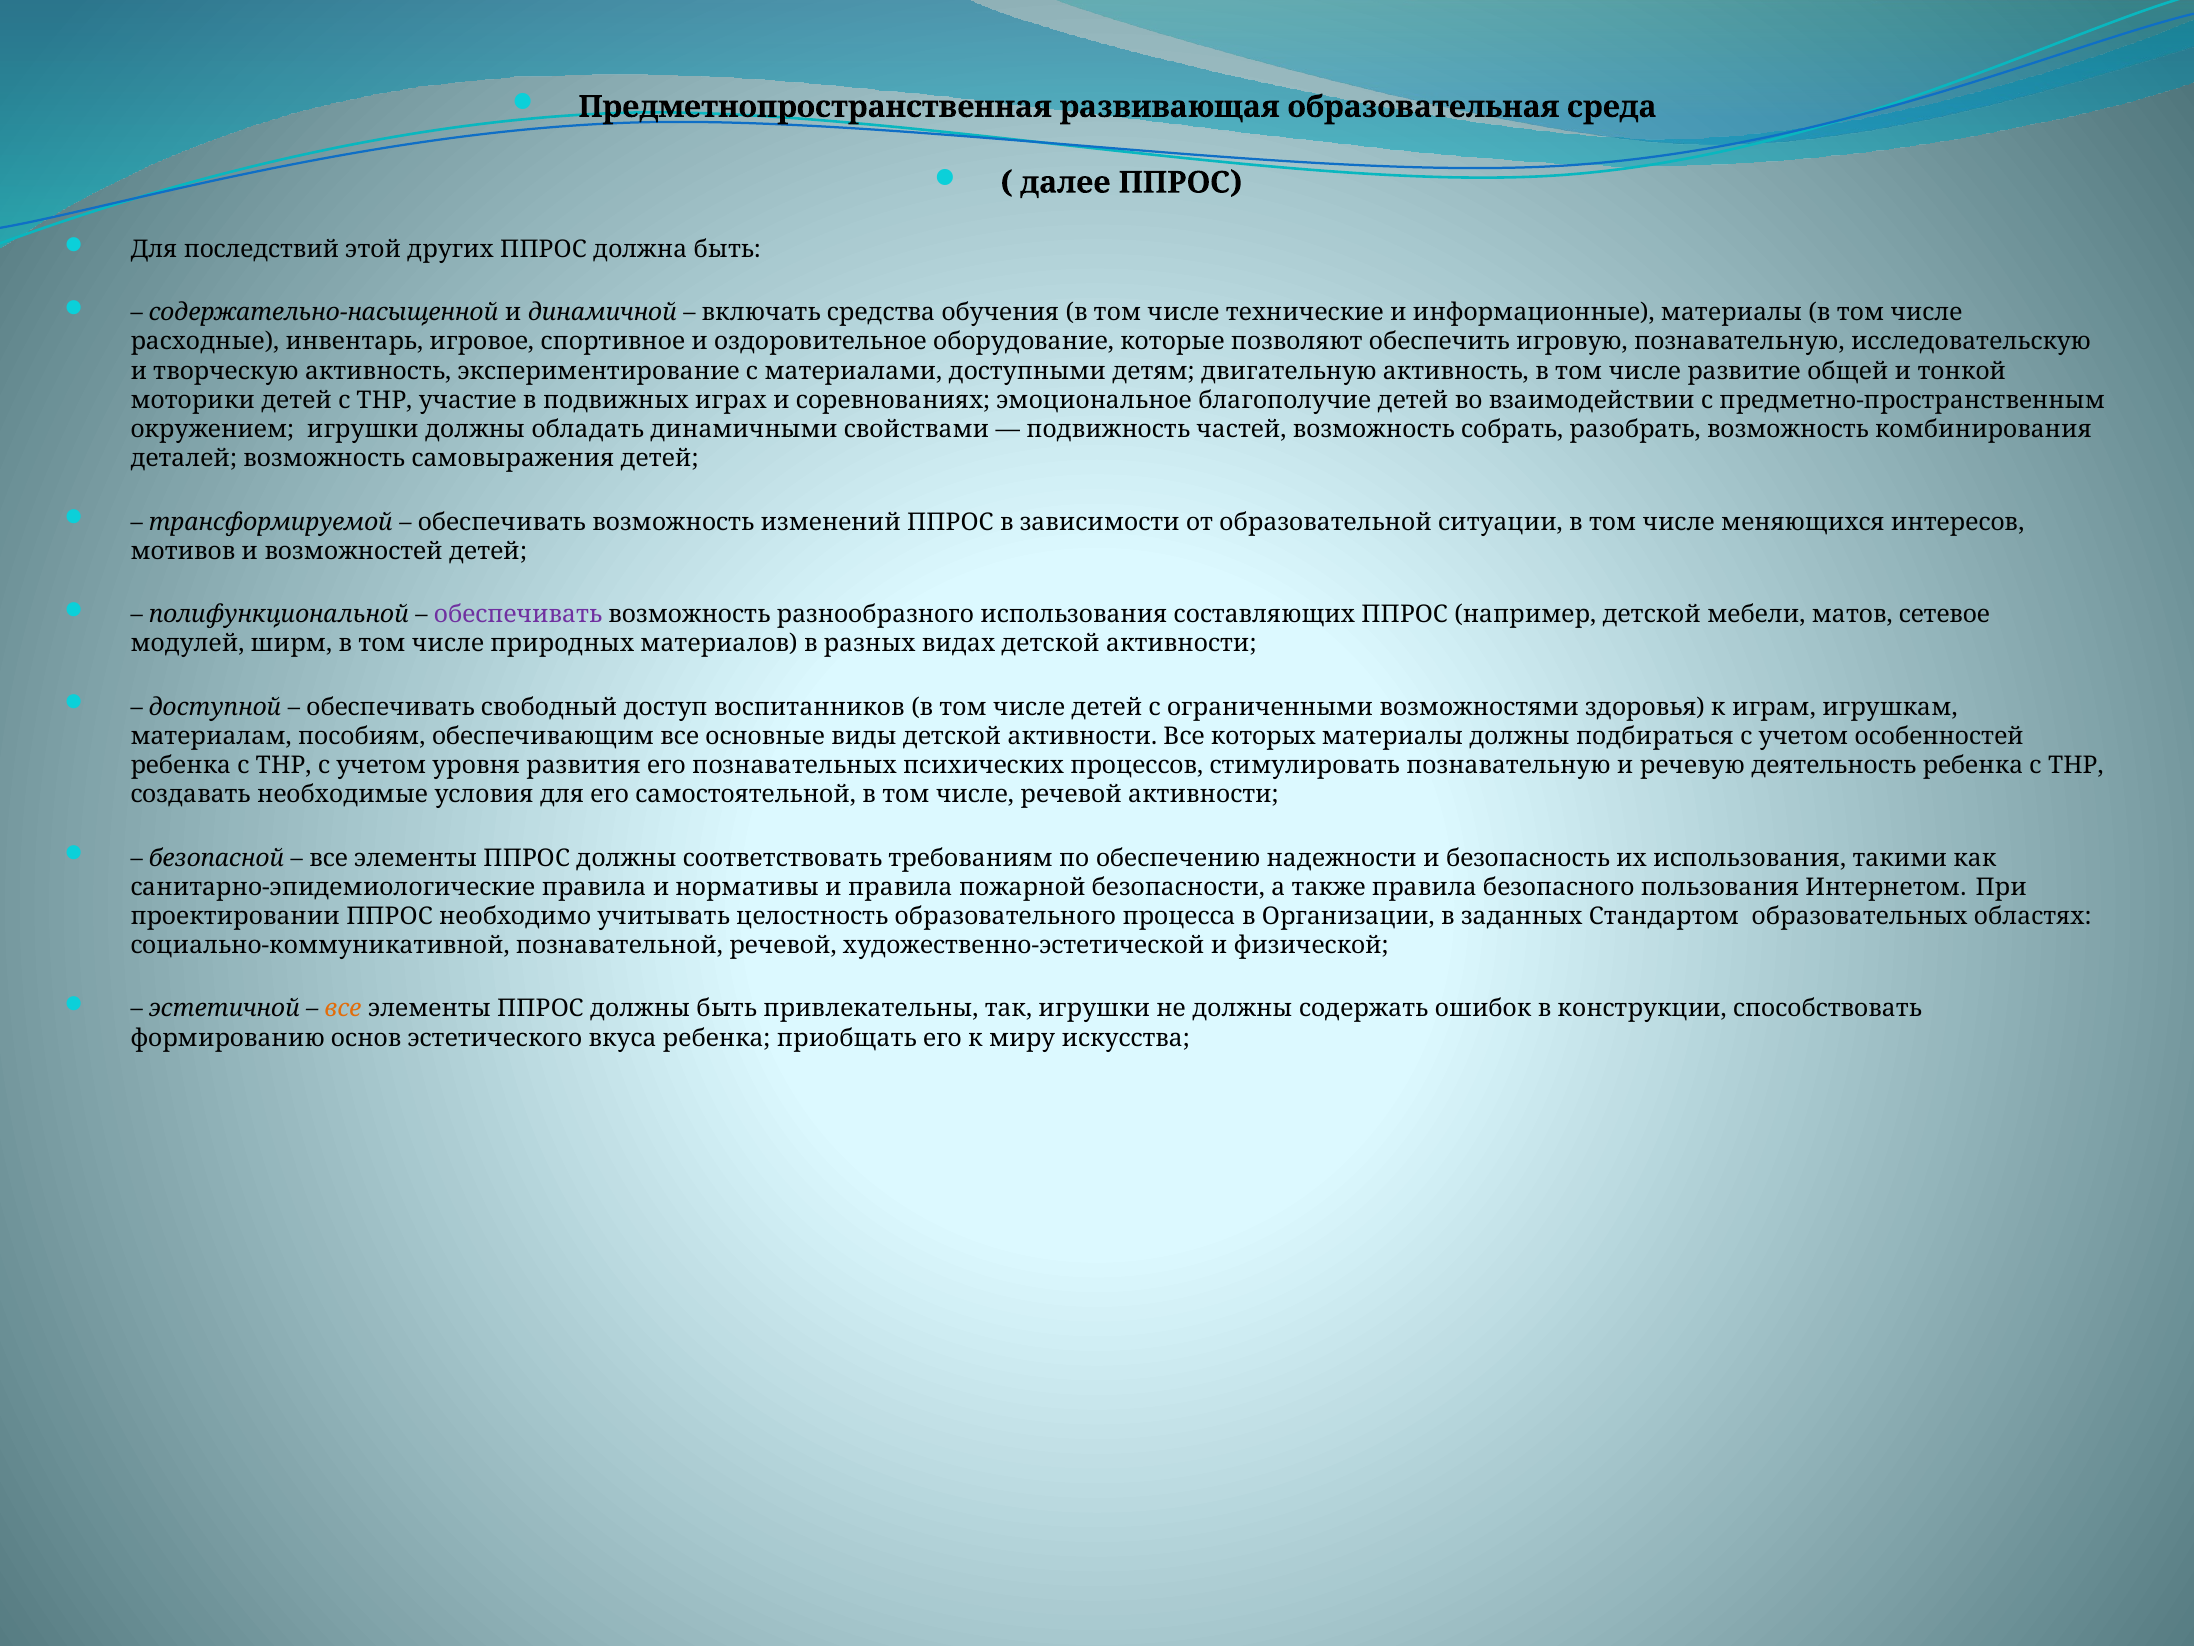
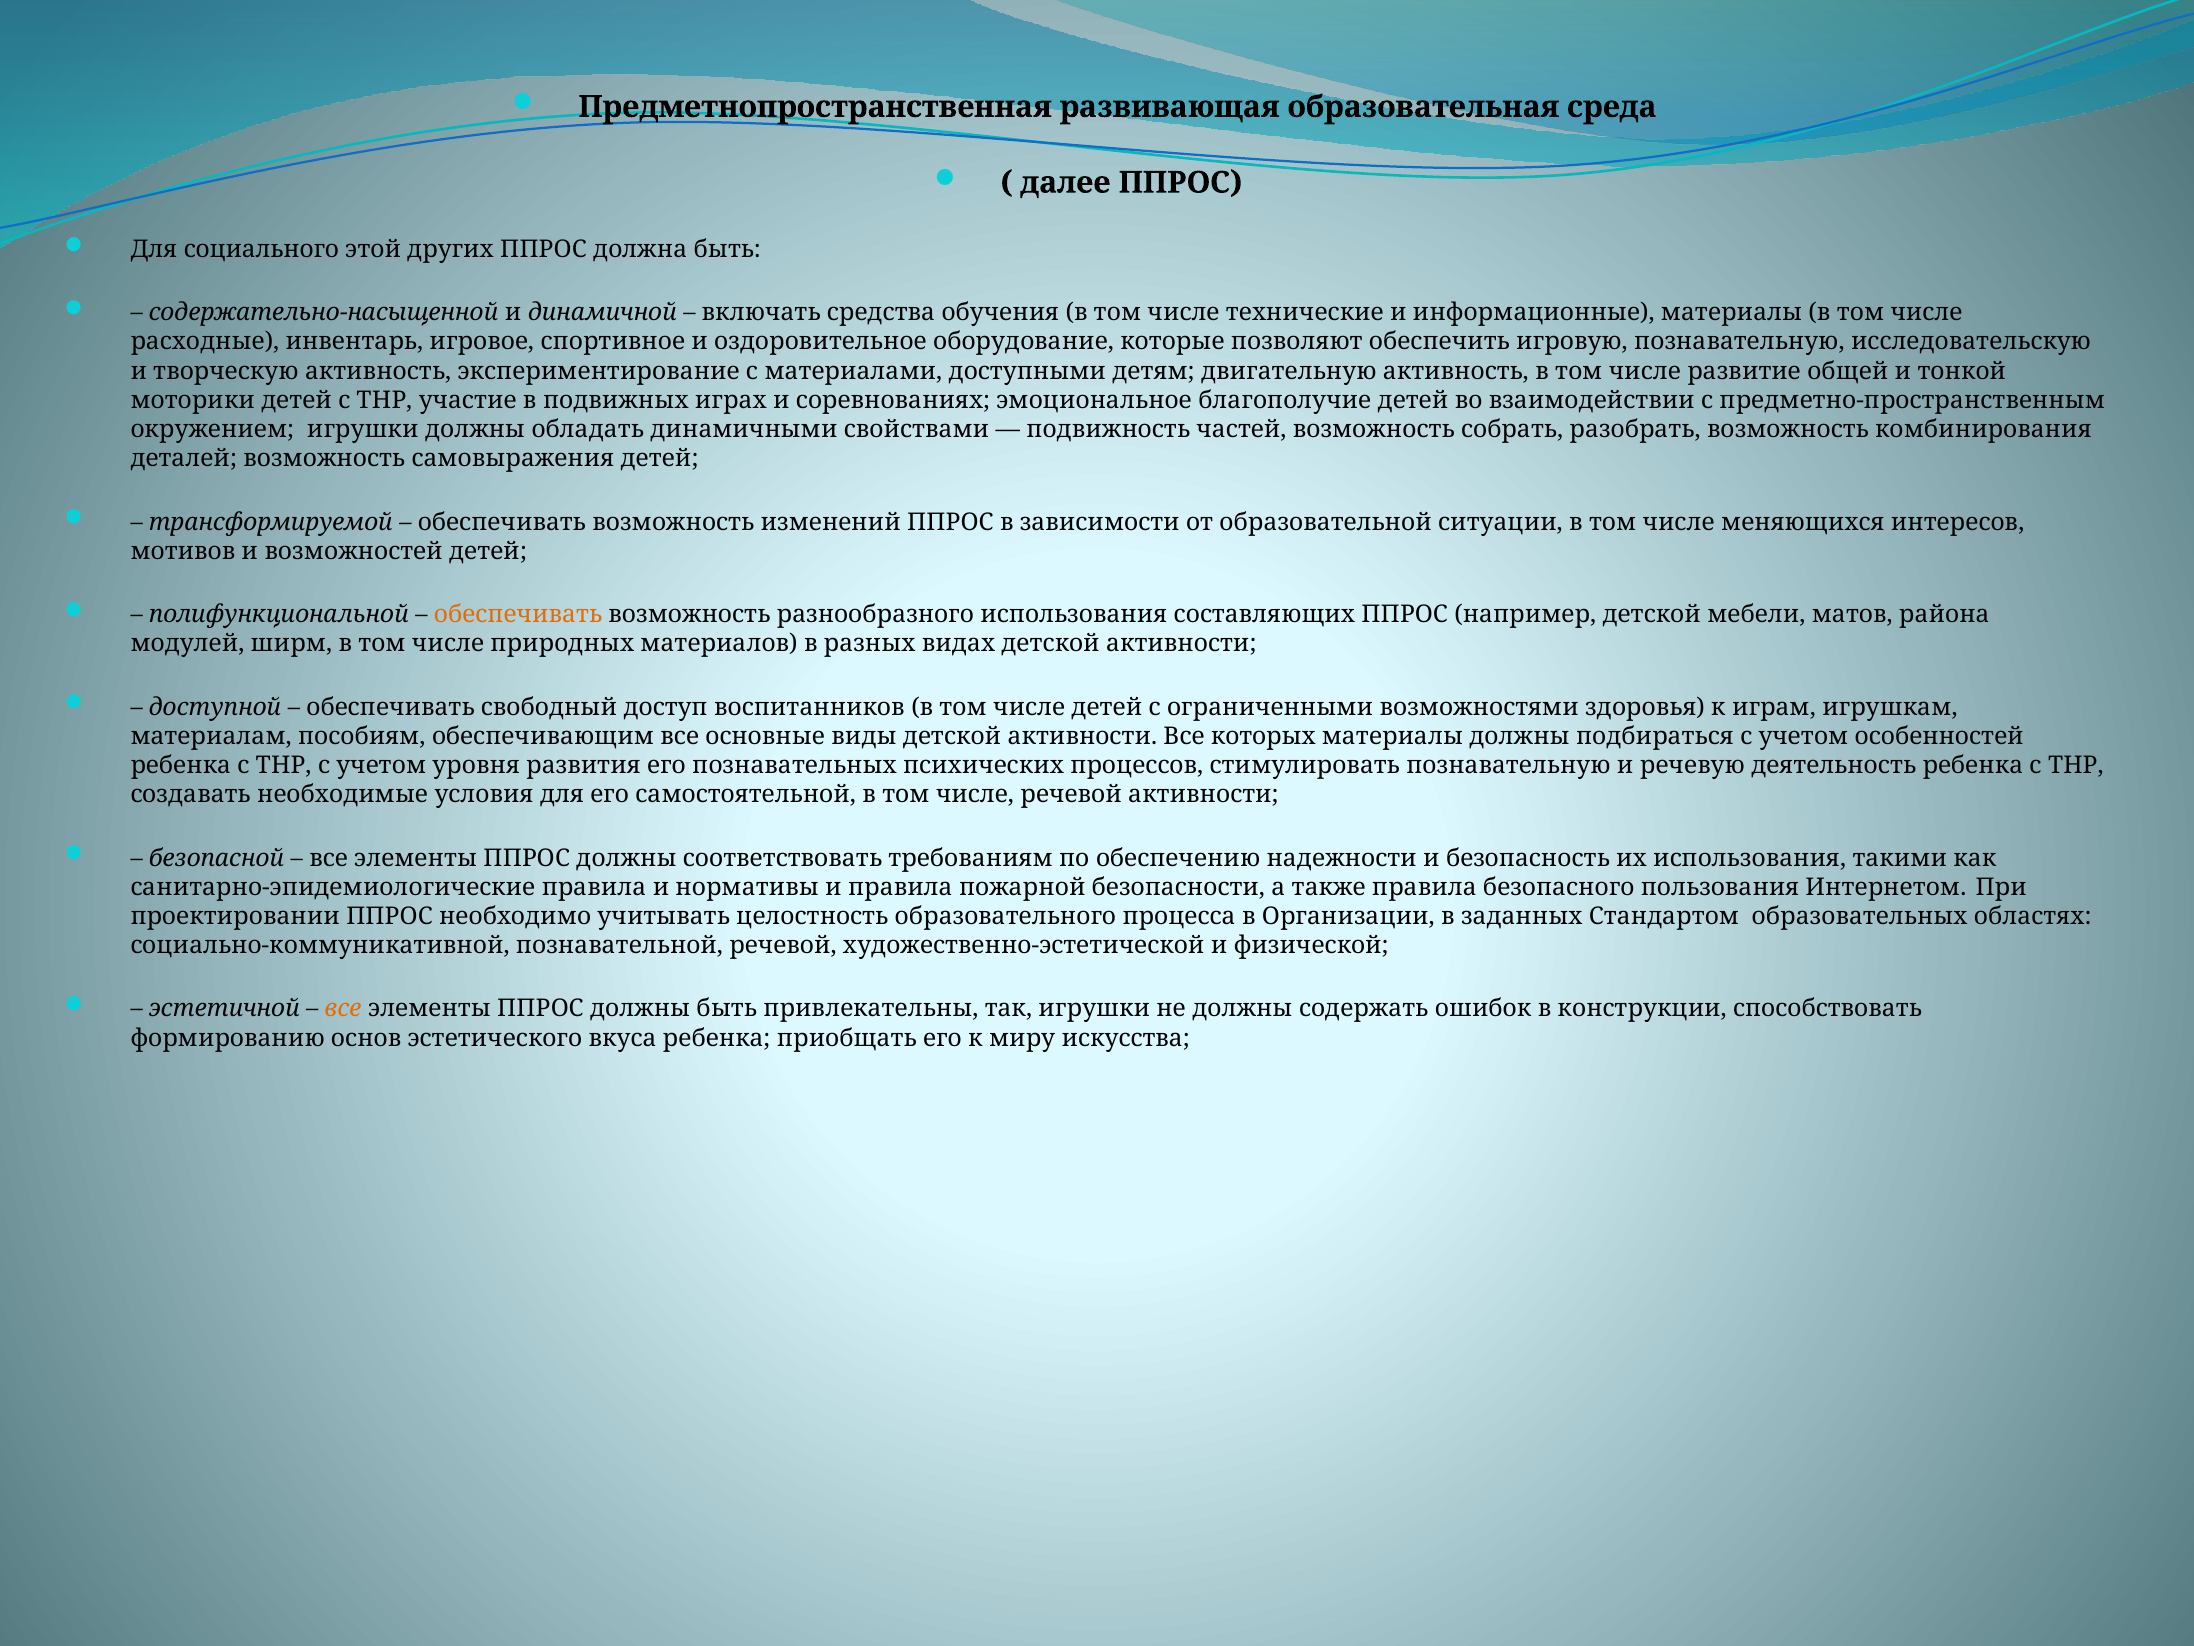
последствий: последствий -> социального (261, 249)
обеспечивать colour: purple -> orange (518, 614)
сетевое: сетевое -> района (1944, 614)
